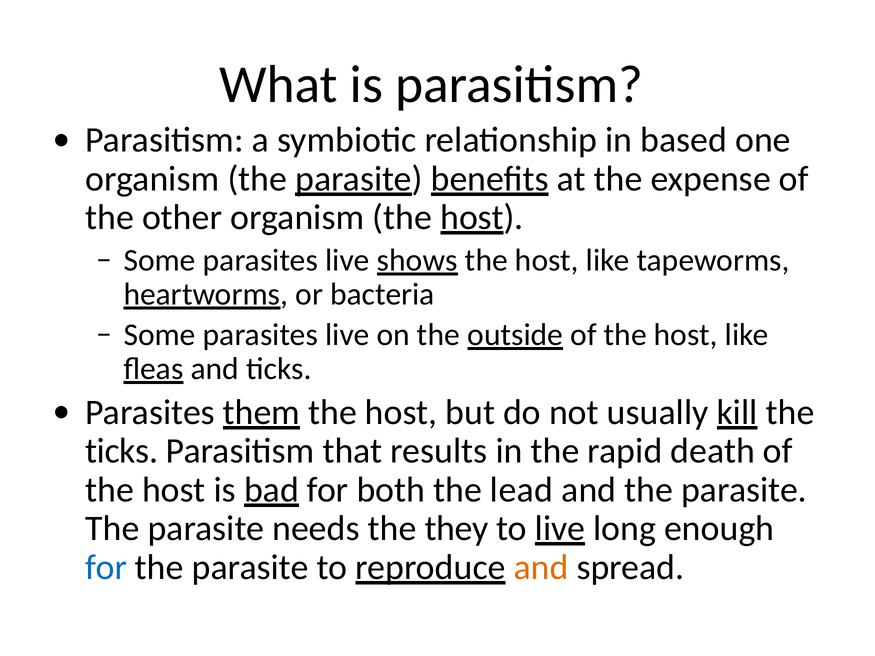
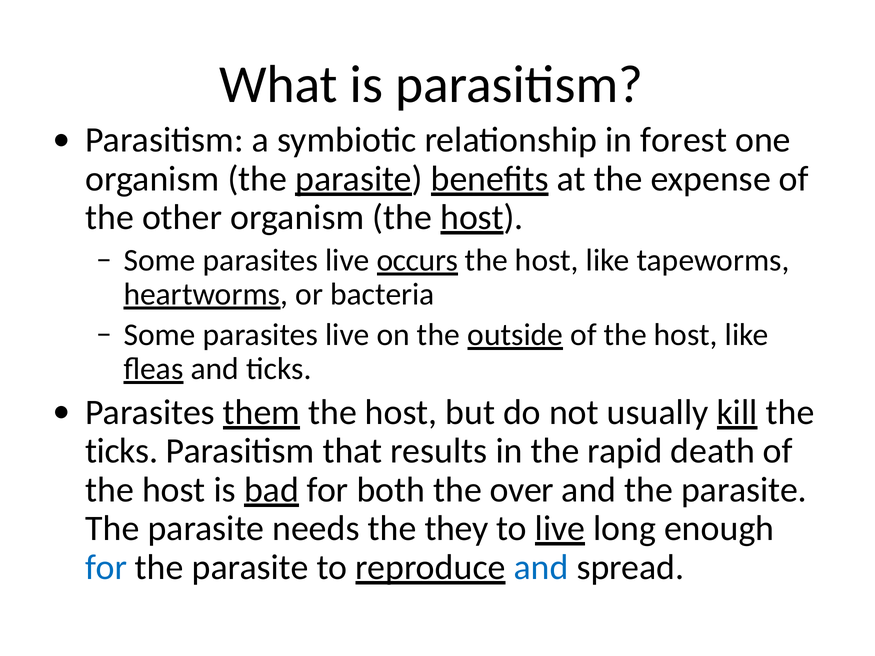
based: based -> forest (684, 140)
shows: shows -> occurs (417, 260)
lead: lead -> over (522, 490)
and colour: orange -> blue (541, 567)
